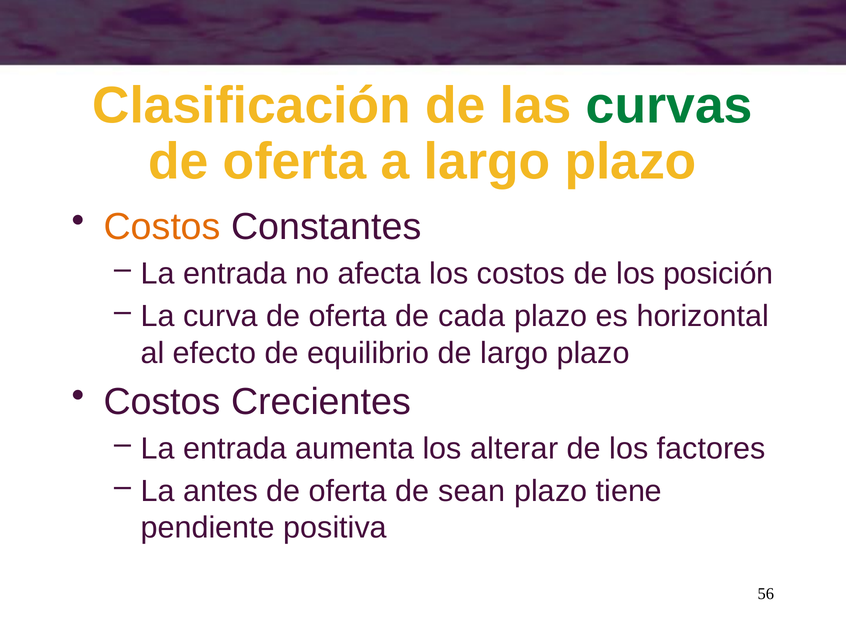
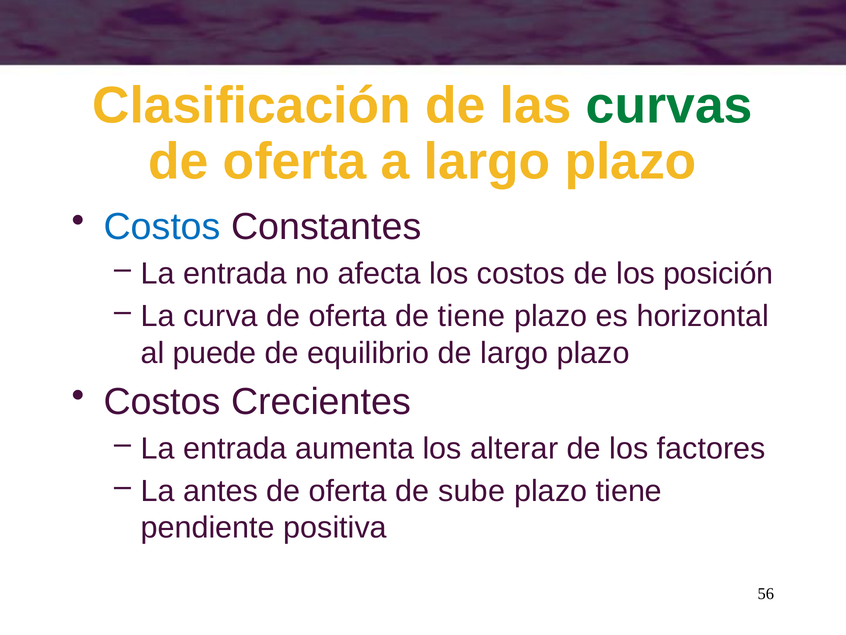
Costos colour: orange -> blue (162, 227)
de cada: cada -> tiene (472, 316)
efecto: efecto -> puede (215, 353)
sean: sean -> sube (472, 491)
